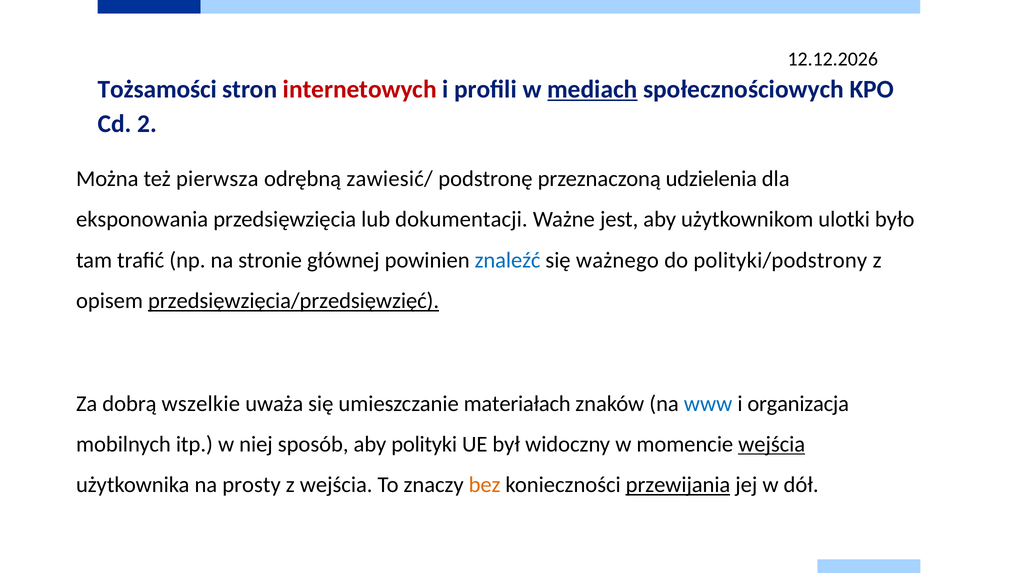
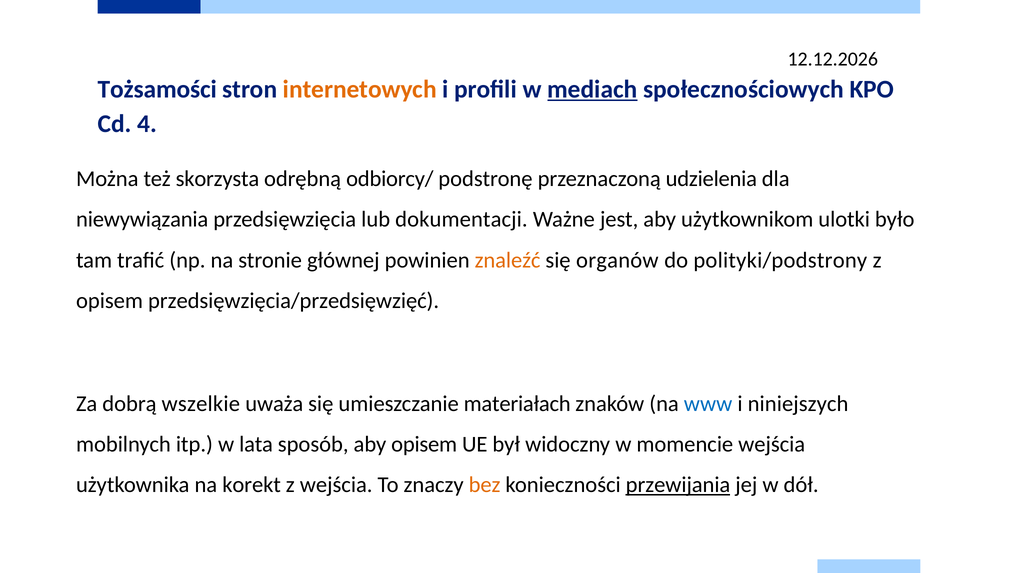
internetowych colour: red -> orange (360, 89)
2: 2 -> 4 (147, 124)
pierwsza: pierwsza -> skorzysta (217, 179)
zawiesić/: zawiesić/ -> odbiorcy/ (390, 179)
eksponowania: eksponowania -> niewywiązania (142, 219)
znaleźć colour: blue -> orange (508, 260)
ważnego: ważnego -> organów (617, 260)
przedsięwzięcia/przedsięwzięć underline: present -> none (294, 301)
organizacja: organizacja -> niniejszych (798, 403)
niej: niej -> lata (256, 444)
aby polityki: polityki -> opisem (424, 444)
wejścia underline: present -> none (772, 444)
prosty: prosty -> korekt (252, 485)
